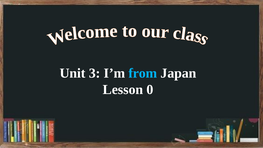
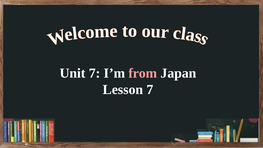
Unit 3: 3 -> 7 (95, 73)
from colour: light blue -> pink (143, 73)
Lesson 0: 0 -> 7 (150, 90)
